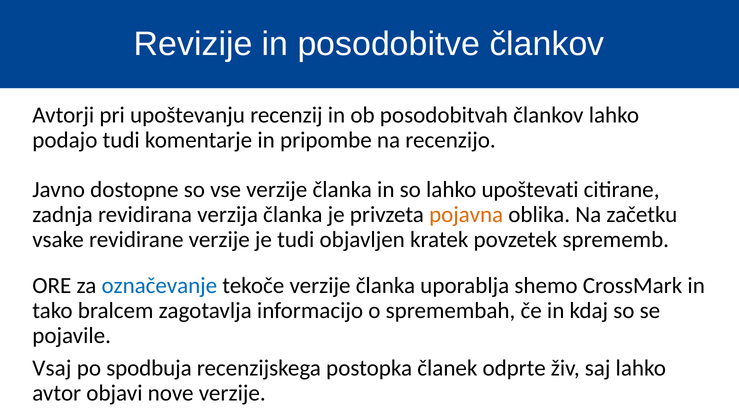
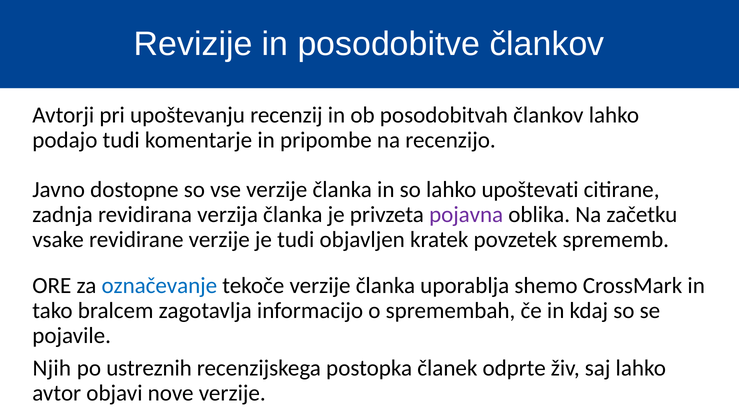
pojavna colour: orange -> purple (466, 214)
Vsaj: Vsaj -> Njih (52, 368)
spodbuja: spodbuja -> ustreznih (149, 368)
